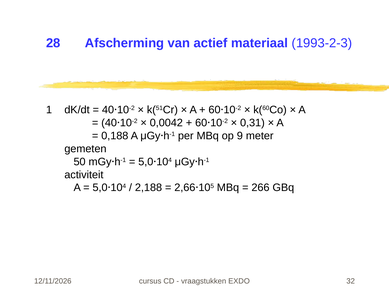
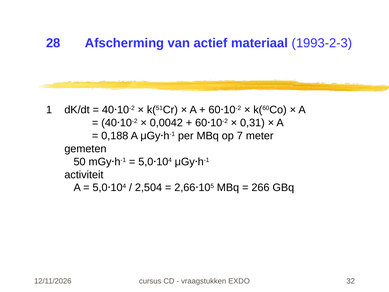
9: 9 -> 7 (240, 136)
2,188: 2,188 -> 2,504 (149, 188)
